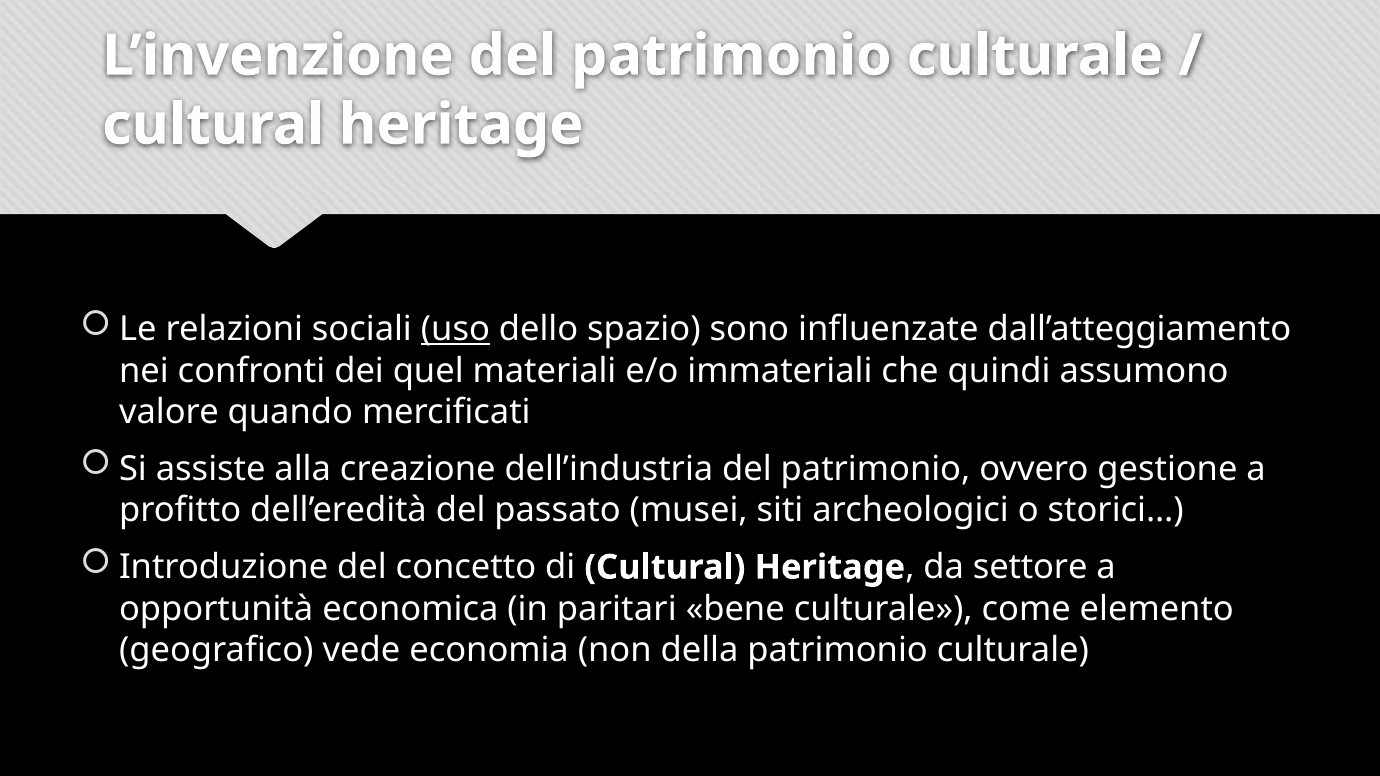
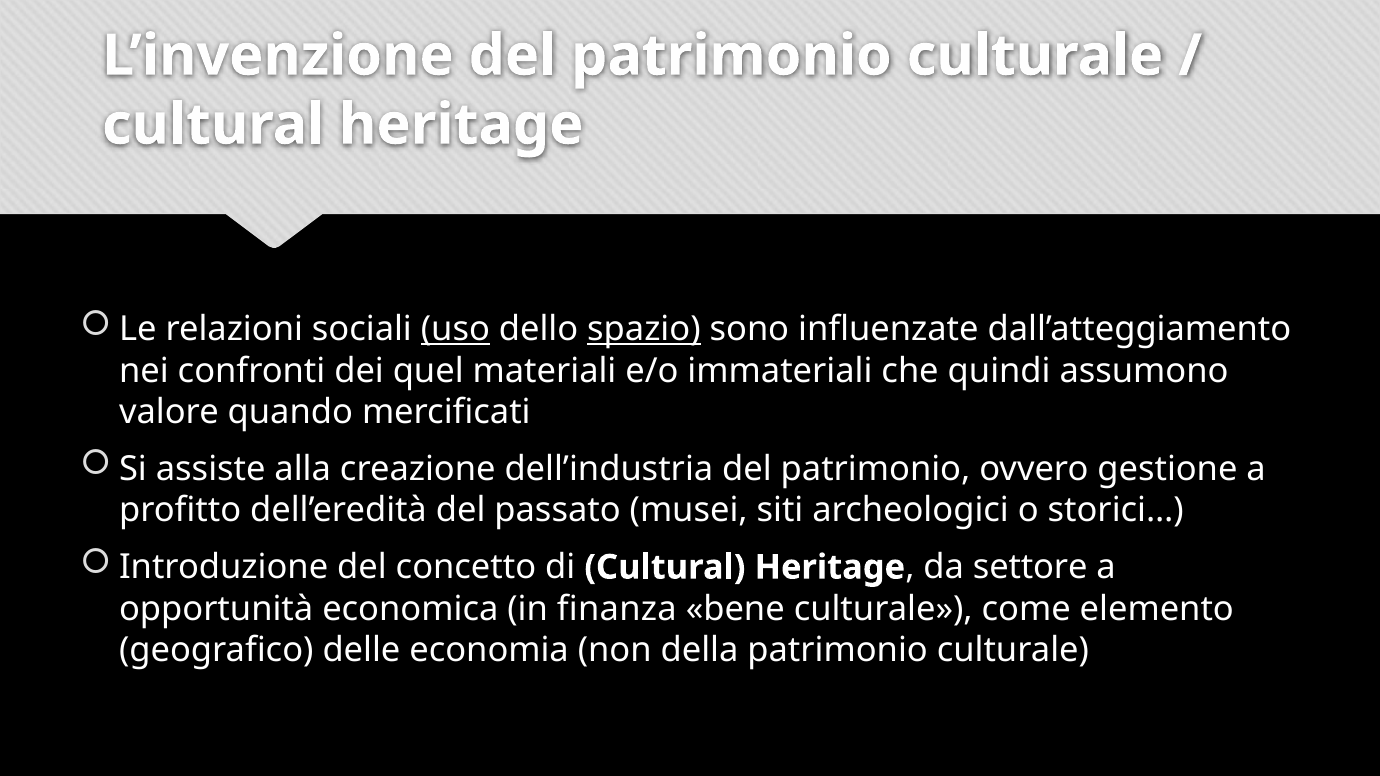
spazio underline: none -> present (644, 329)
paritari: paritari -> finanza (617, 609)
vede: vede -> delle (361, 650)
